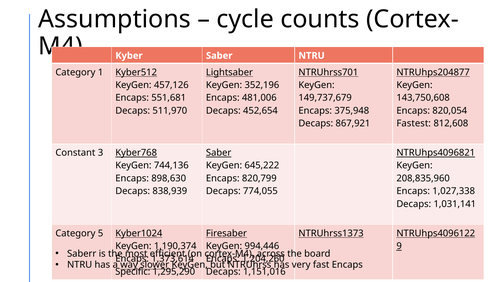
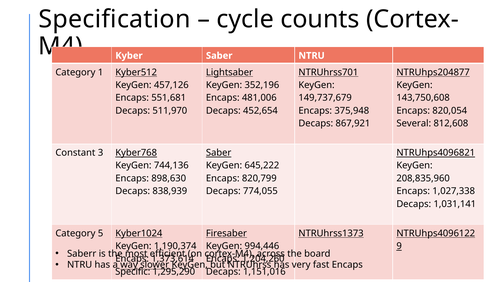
Assumptions: Assumptions -> Specification (114, 19)
Fastest: Fastest -> Several (414, 123)
